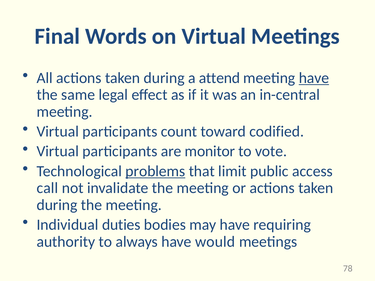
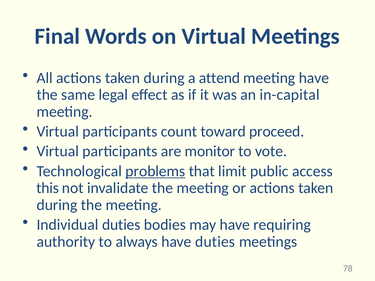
have underline: present -> none (314, 78)
in-central: in-central -> in-capital (290, 95)
codified: codified -> proceed (277, 132)
call: call -> this (48, 188)
have would: would -> duties (215, 242)
